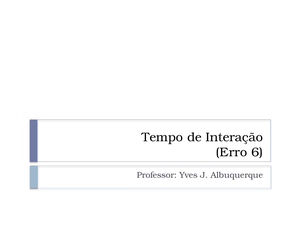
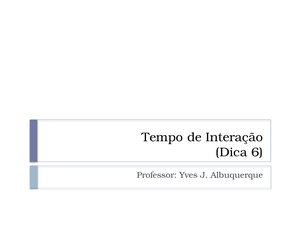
Erro: Erro -> Dica (232, 153)
